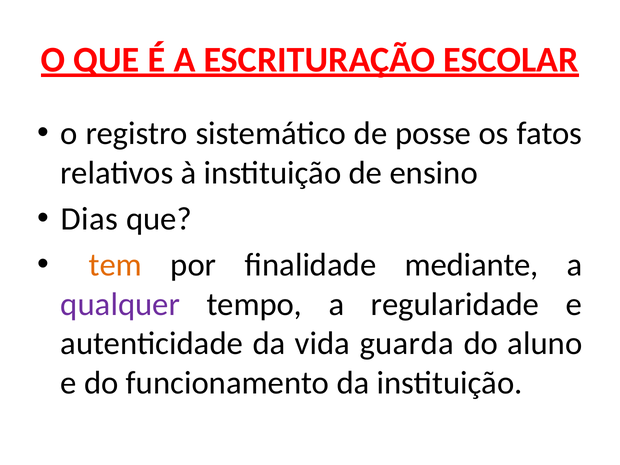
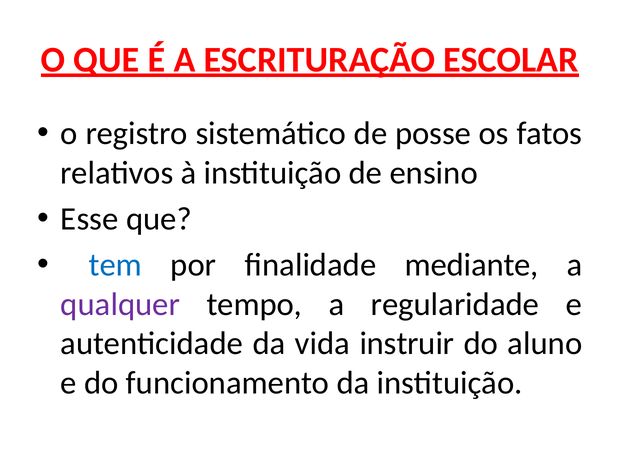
Dias: Dias -> Esse (90, 219)
tem colour: orange -> blue (115, 265)
guarda: guarda -> instruir (407, 344)
